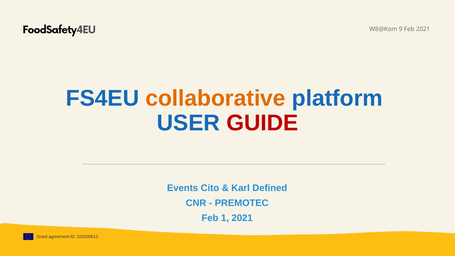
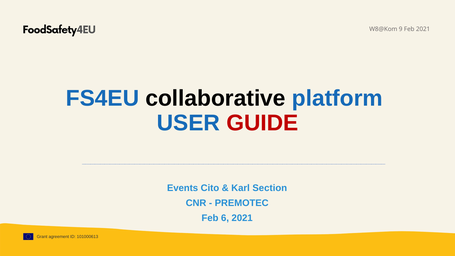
collaborative colour: orange -> black (216, 98)
Defined: Defined -> Section (270, 188)
1: 1 -> 6 (225, 218)
